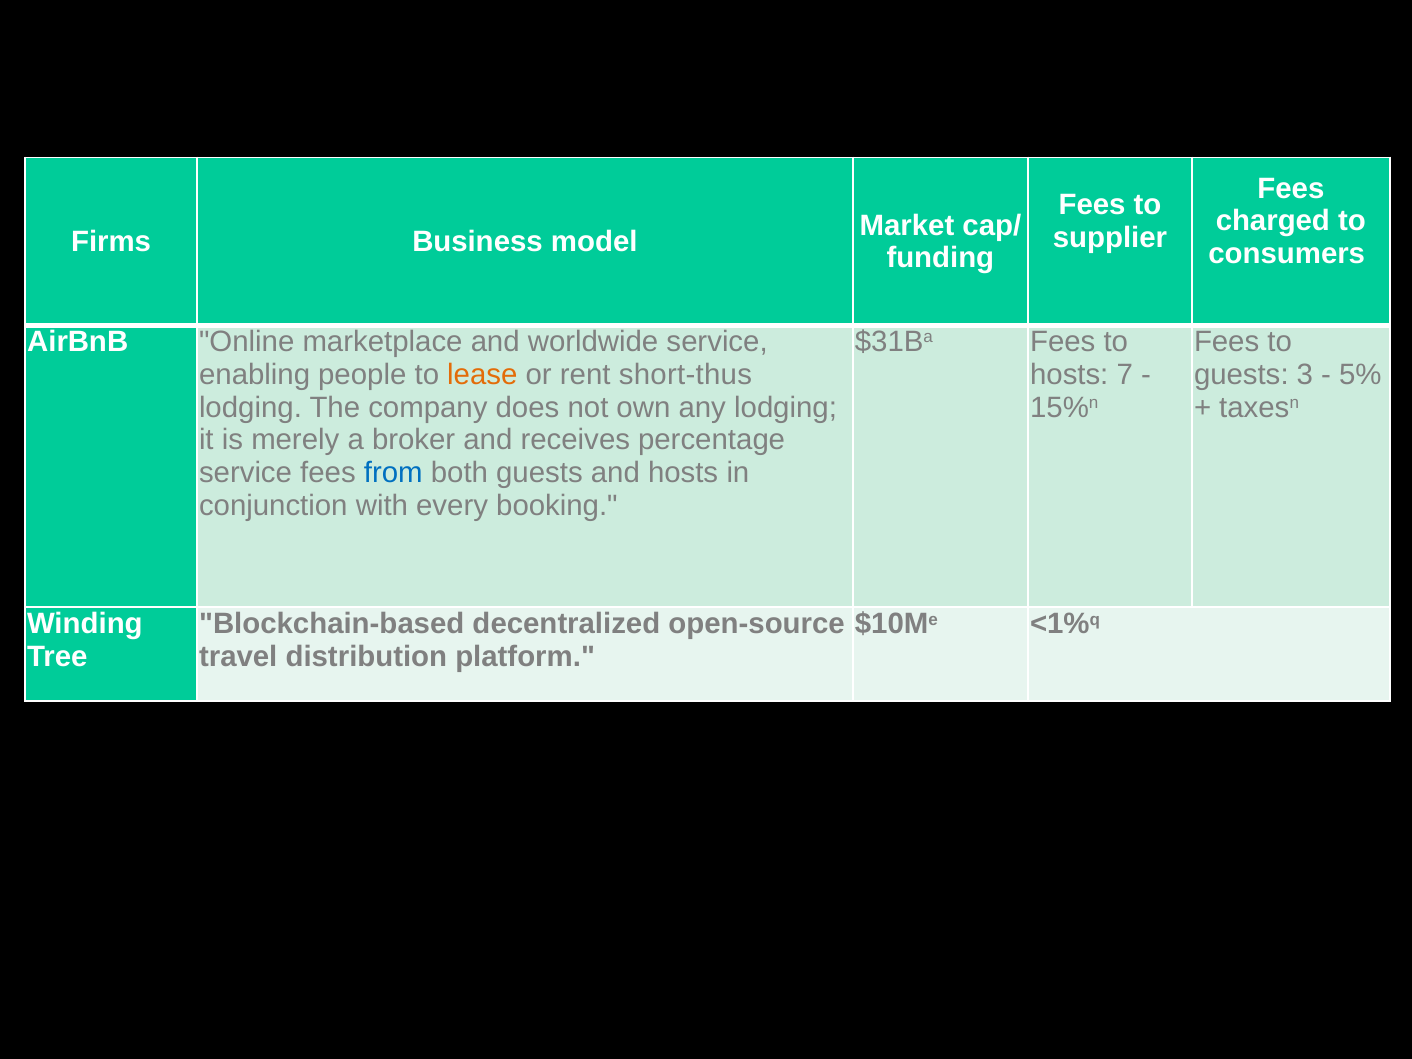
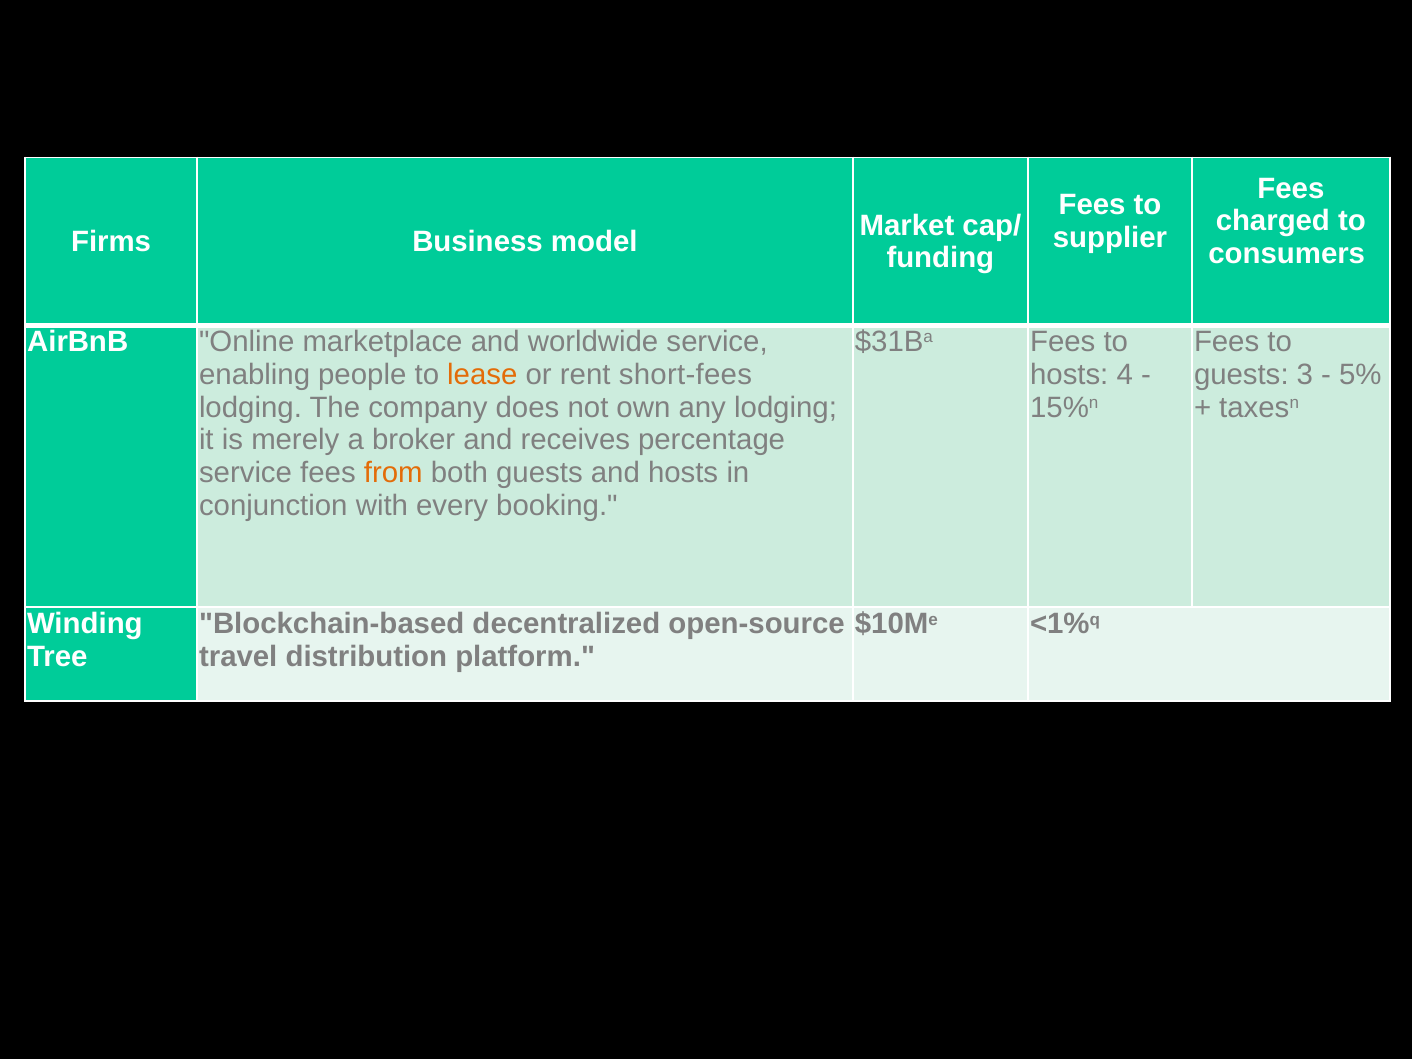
short-thus: short-thus -> short-fees (685, 375)
7: 7 -> 4 (1125, 375)
from colour: blue -> orange (393, 473)
